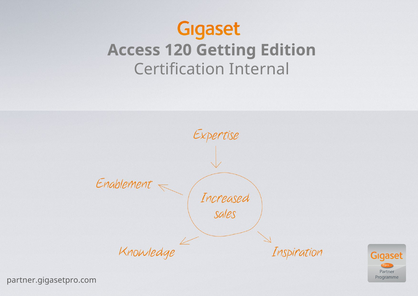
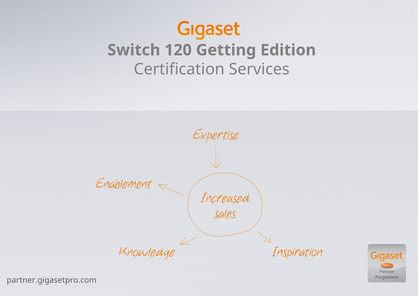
Access: Access -> Switch (134, 50)
Internal: Internal -> Services (259, 69)
